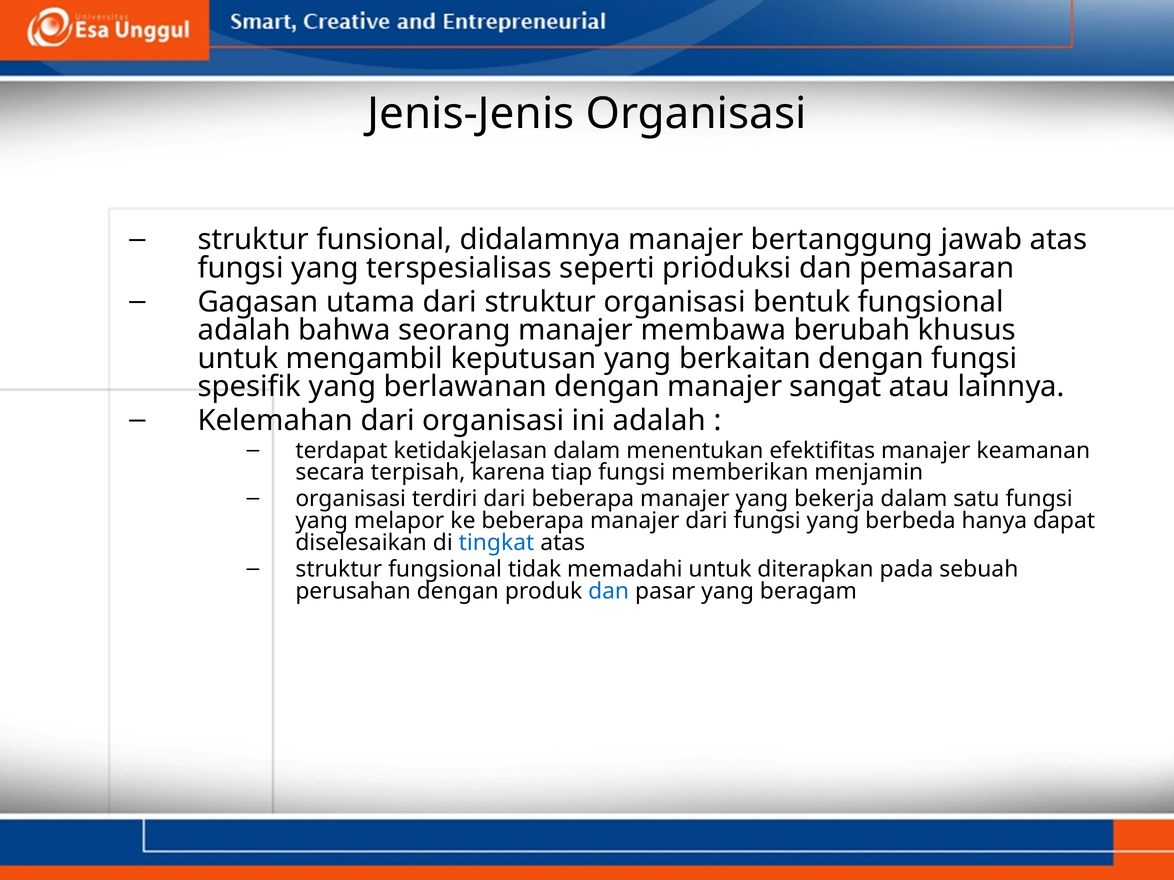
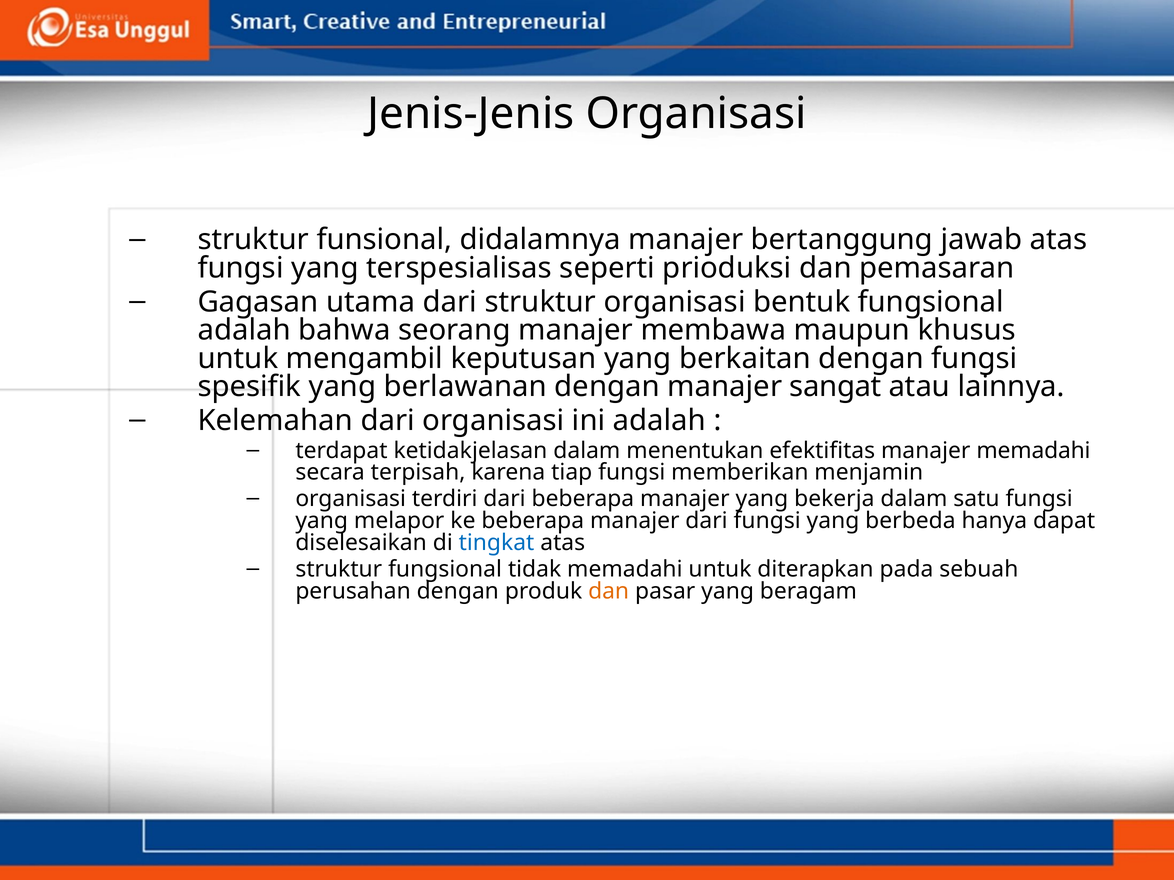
berubah: berubah -> maupun (852, 330)
manajer keamanan: keamanan -> memadahi (1033, 451)
dan colour: blue -> orange (609, 591)
